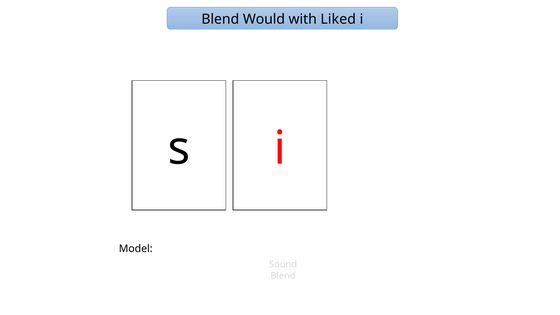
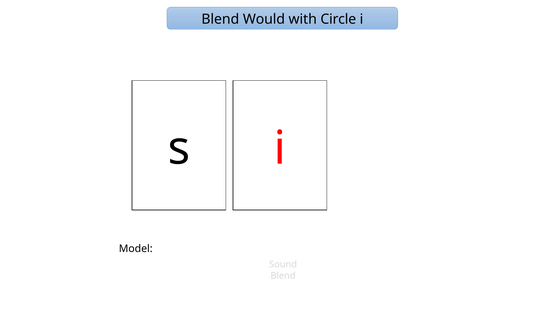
Liked: Liked -> Circle (338, 19)
